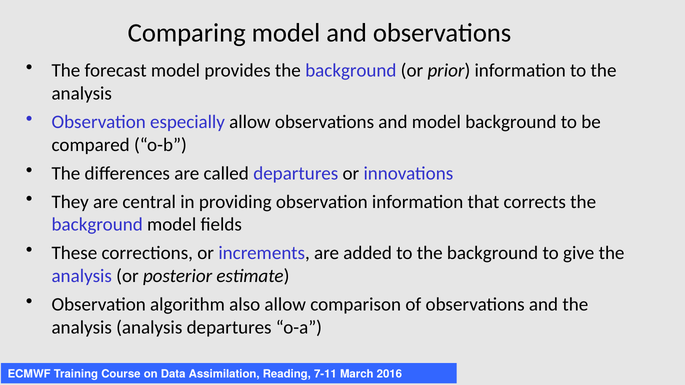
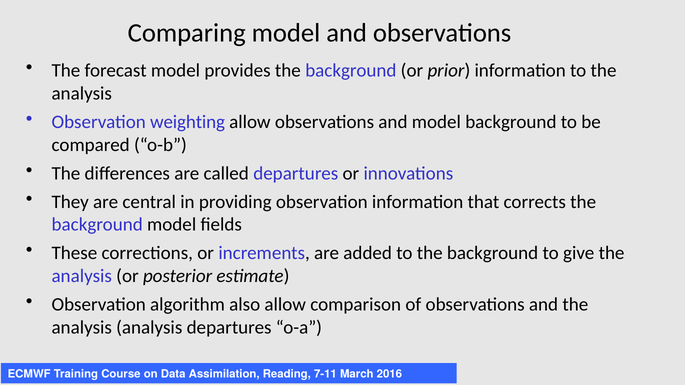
especially: especially -> weighting (188, 122)
